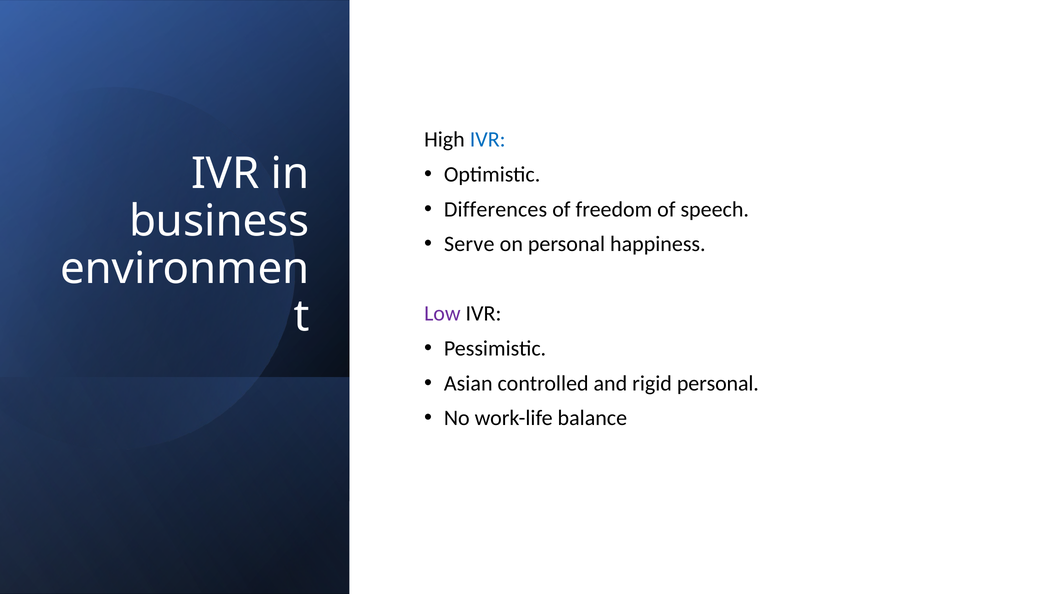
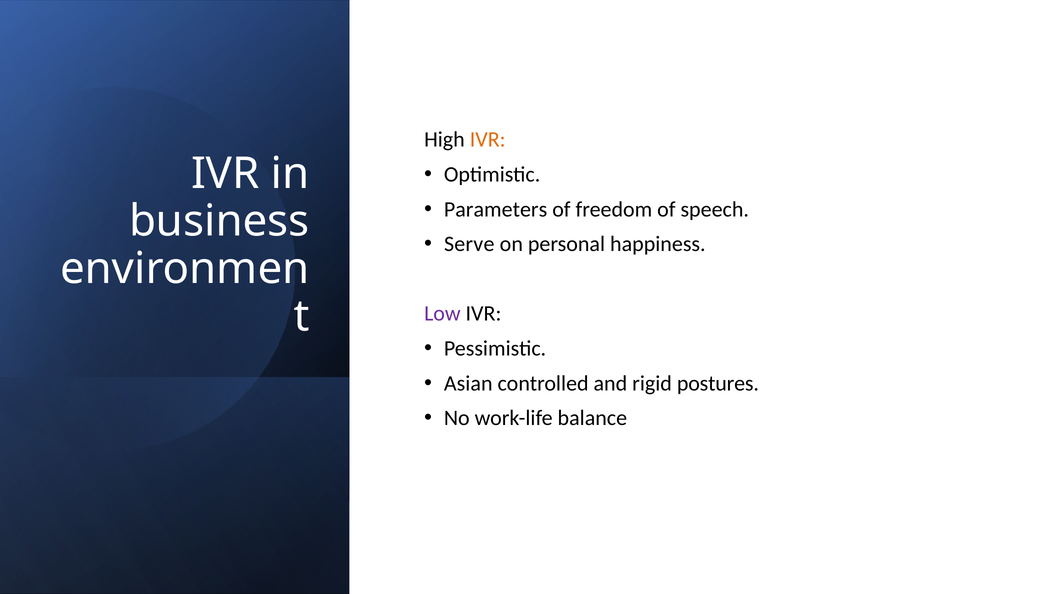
IVR colour: blue -> orange (488, 140)
Differences: Differences -> Parameters (496, 209)
rigid personal: personal -> postures (718, 383)
